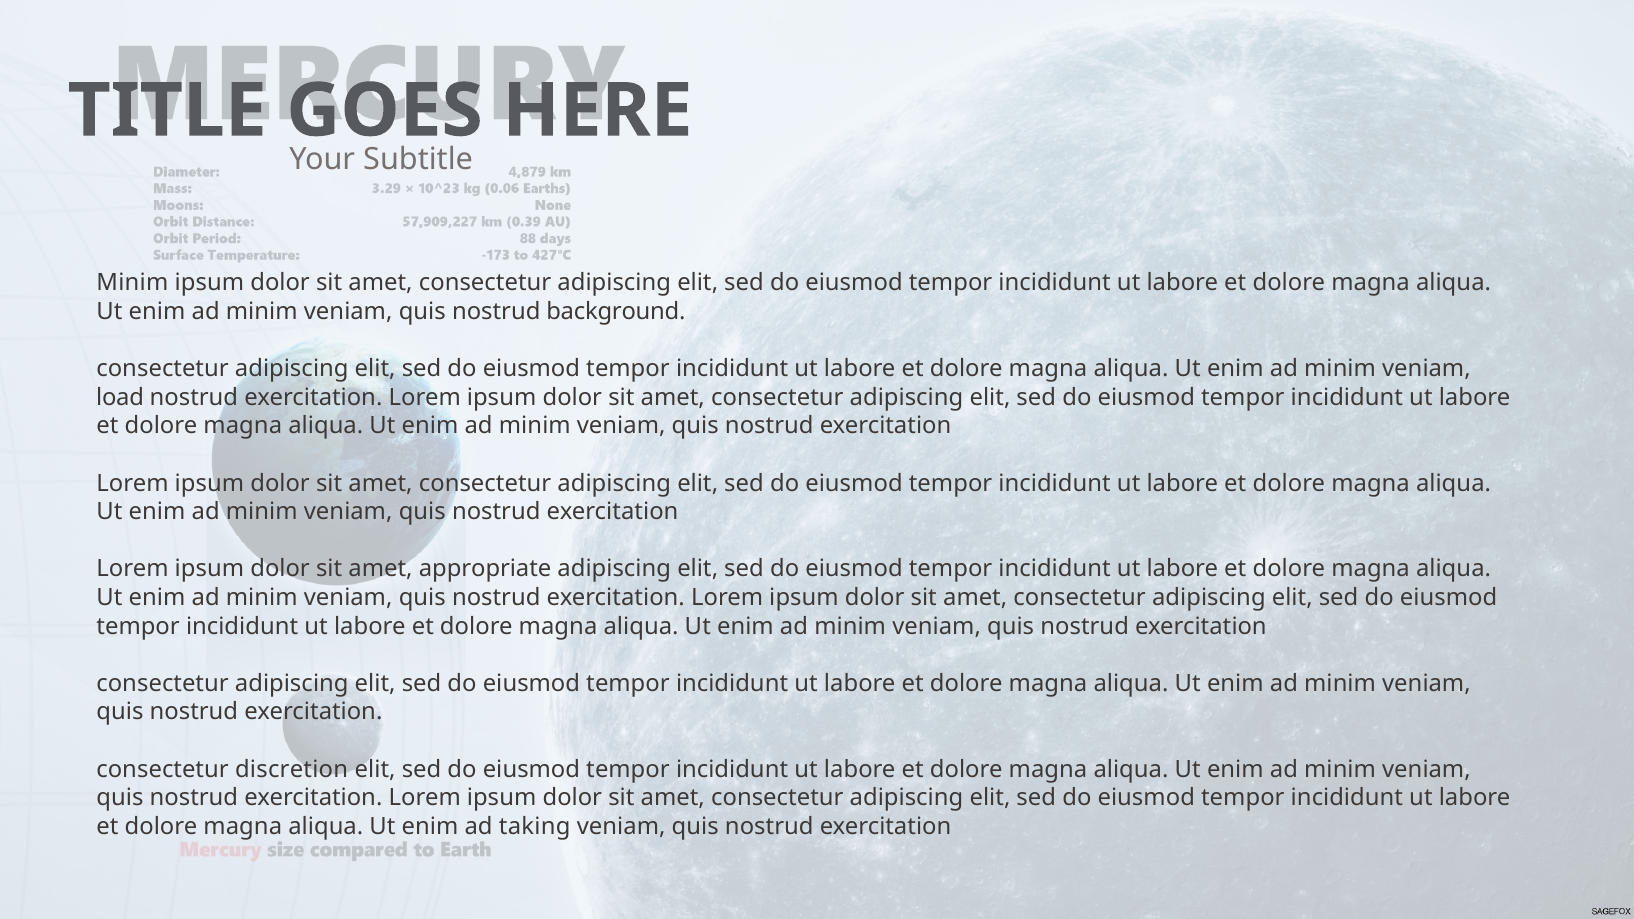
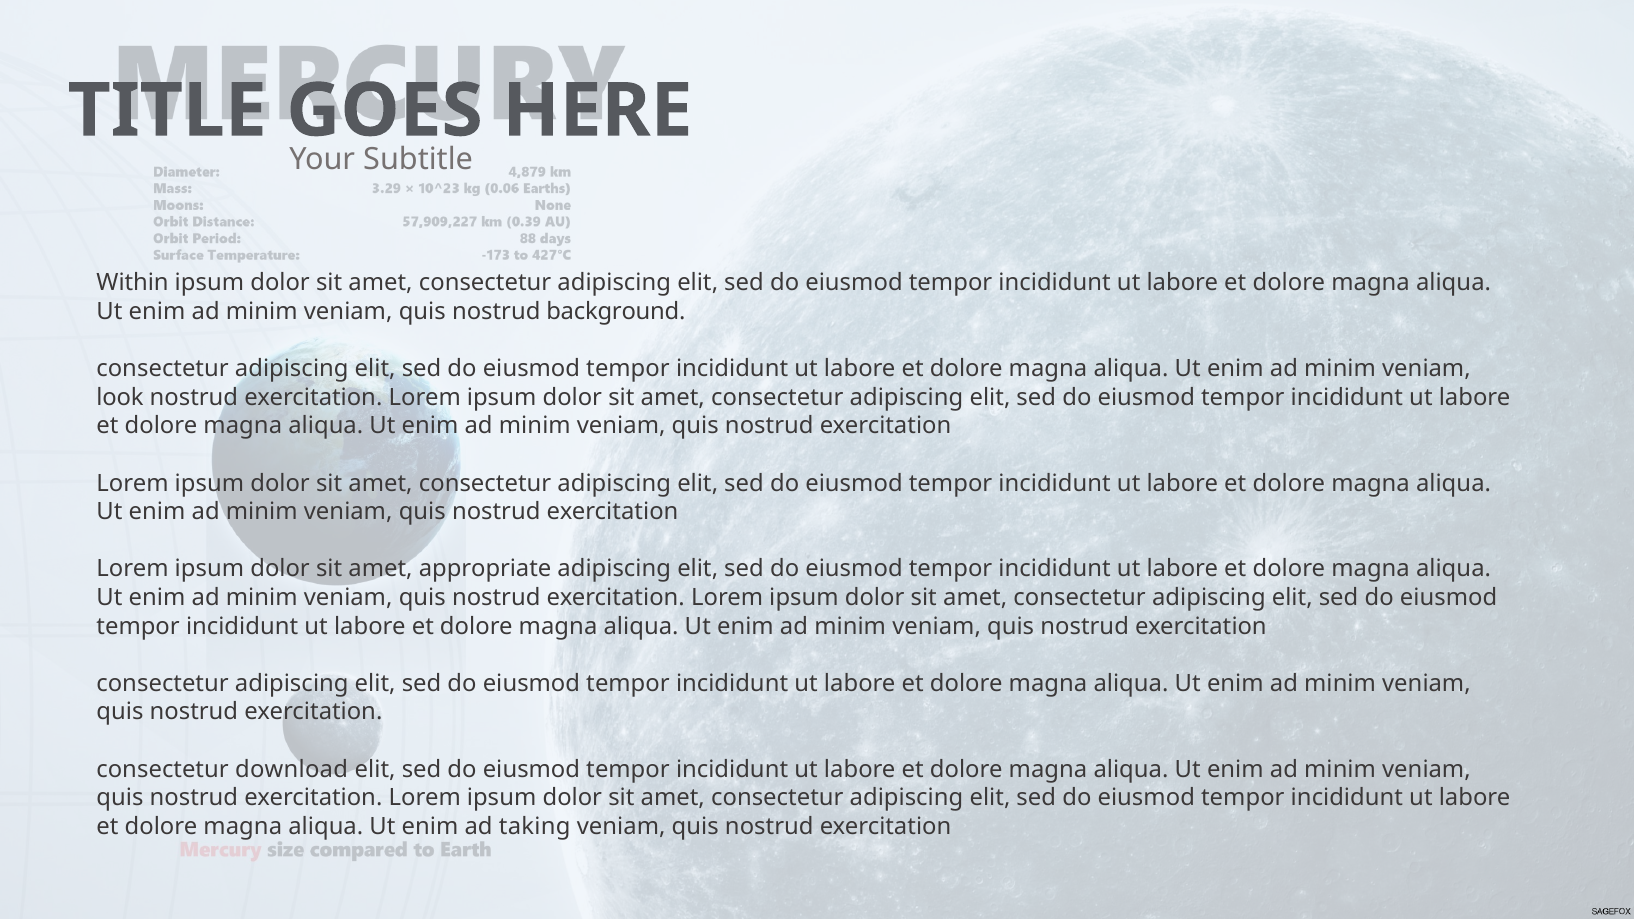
Minim: Minim -> Within (133, 283)
load: load -> look (120, 397)
discretion: discretion -> download (292, 769)
